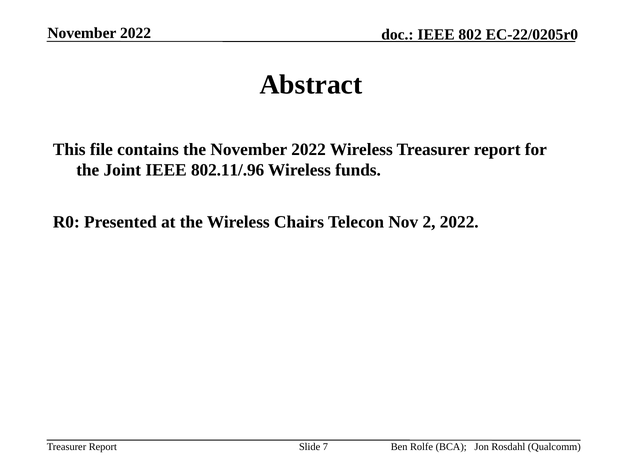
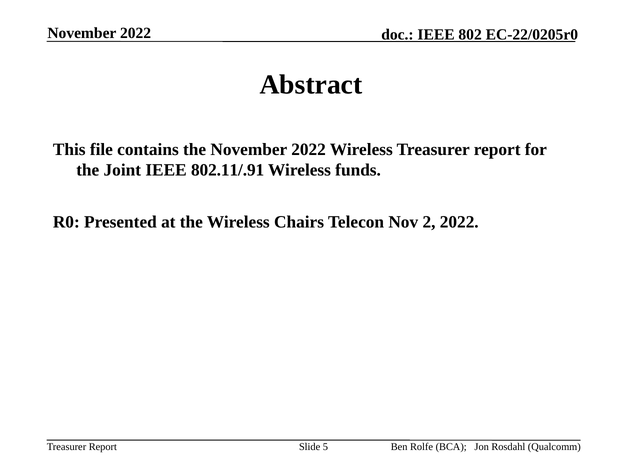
802.11/.96: 802.11/.96 -> 802.11/.91 (228, 170)
7: 7 -> 5 (325, 447)
